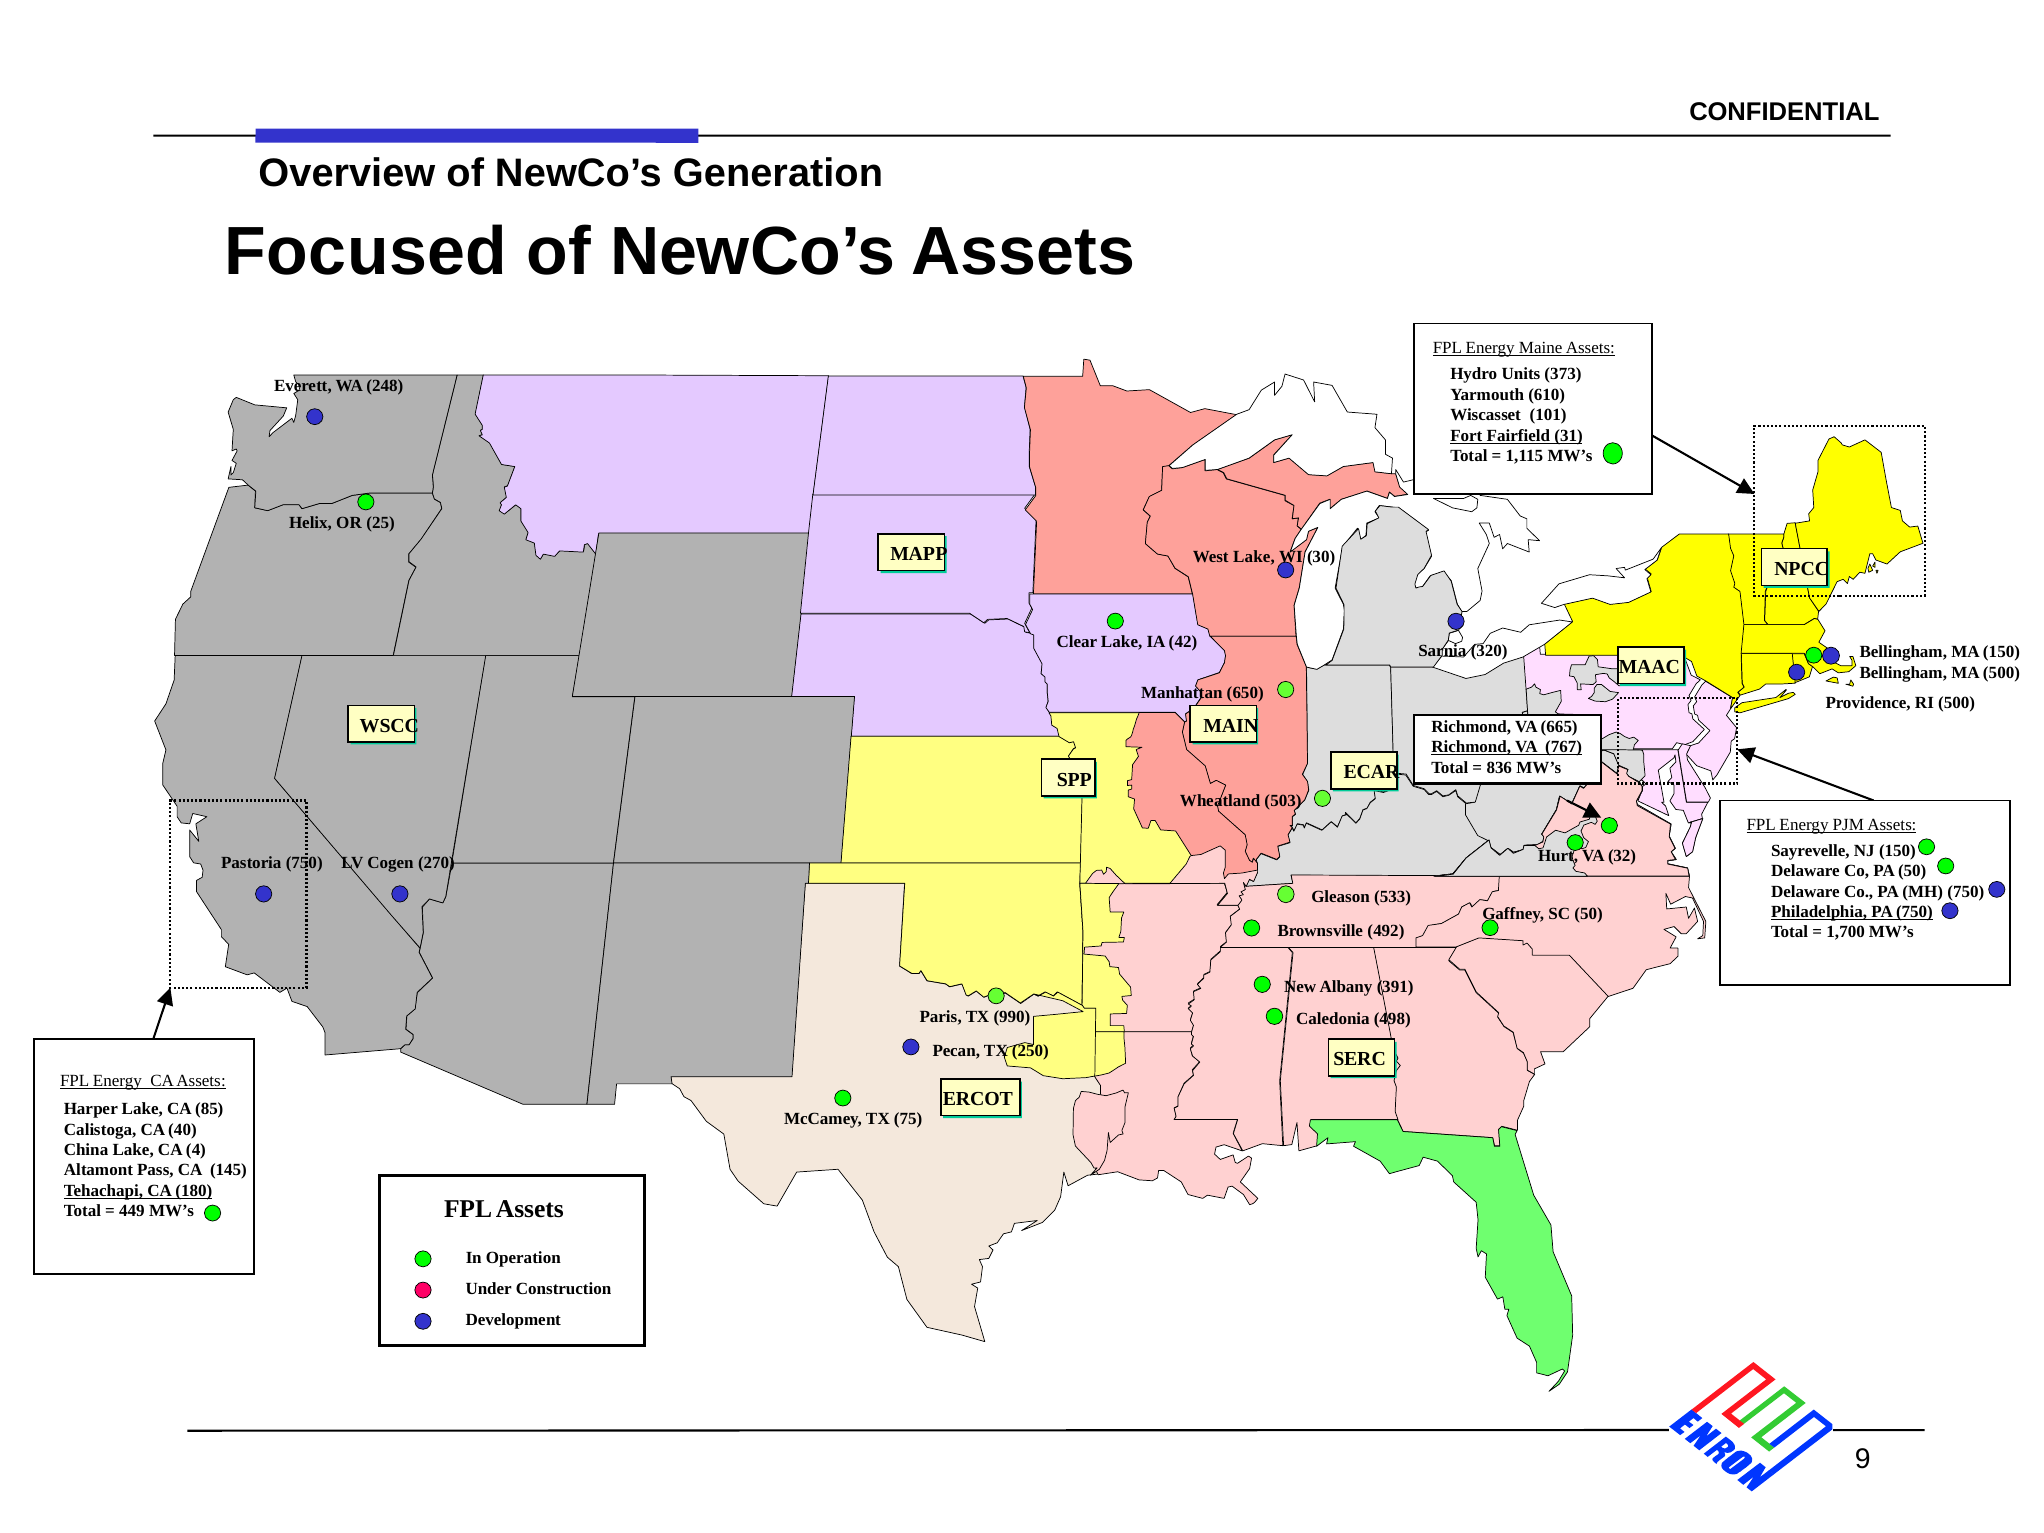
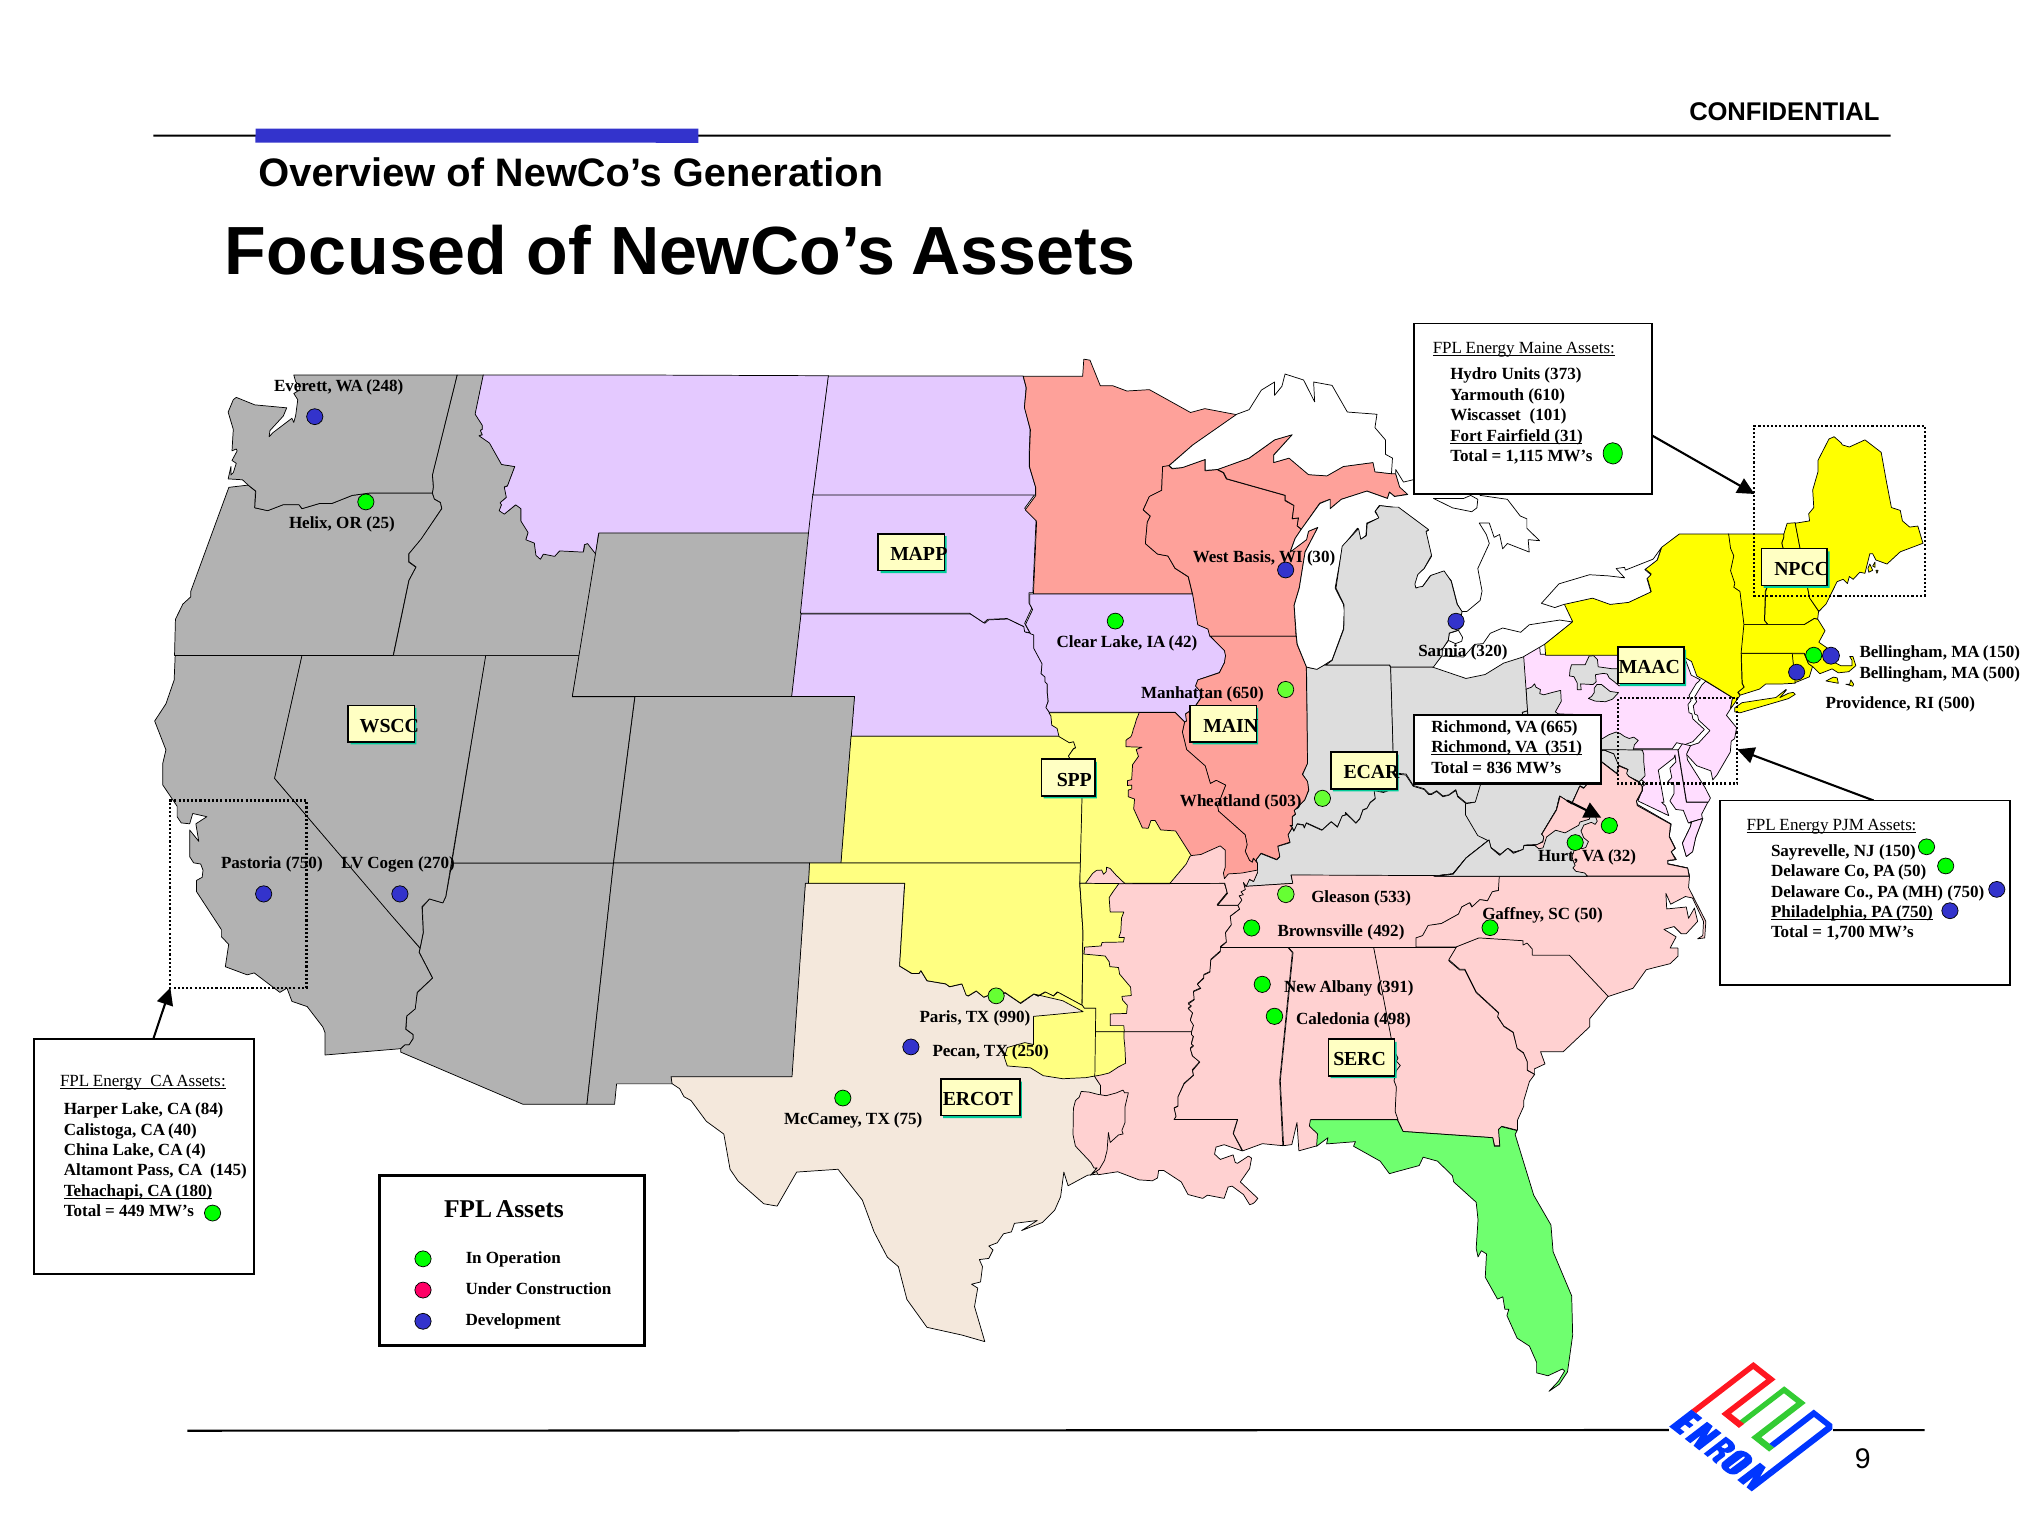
West Lake: Lake -> Basis (1254, 556)
767: 767 -> 351 (1564, 747)
85: 85 -> 84 (209, 1109)
